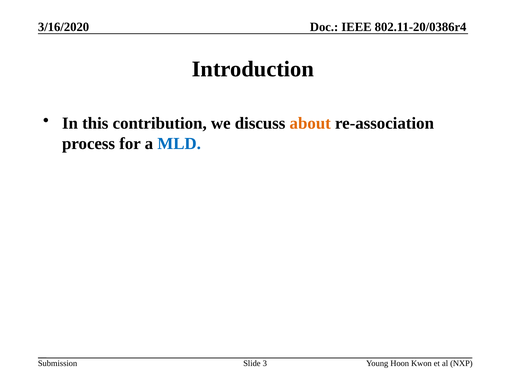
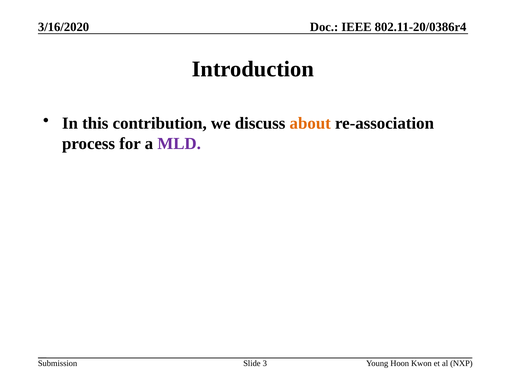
MLD colour: blue -> purple (179, 144)
